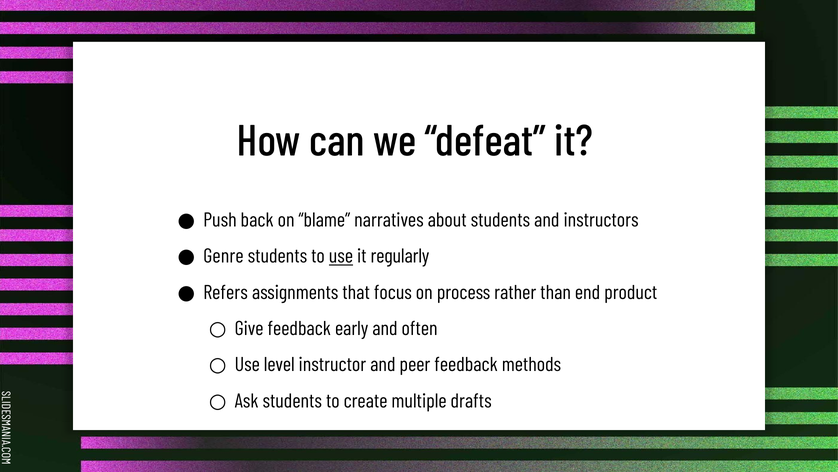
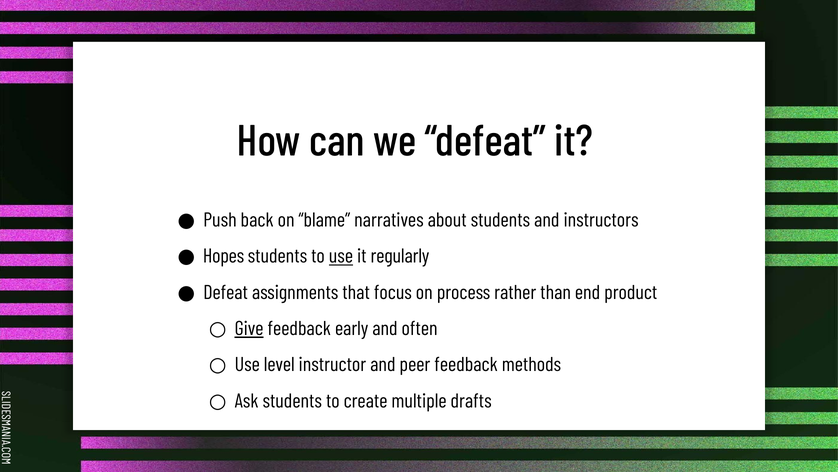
Genre: Genre -> Hopes (224, 256)
Refers: Refers -> Defeat (226, 292)
Give underline: none -> present (249, 328)
